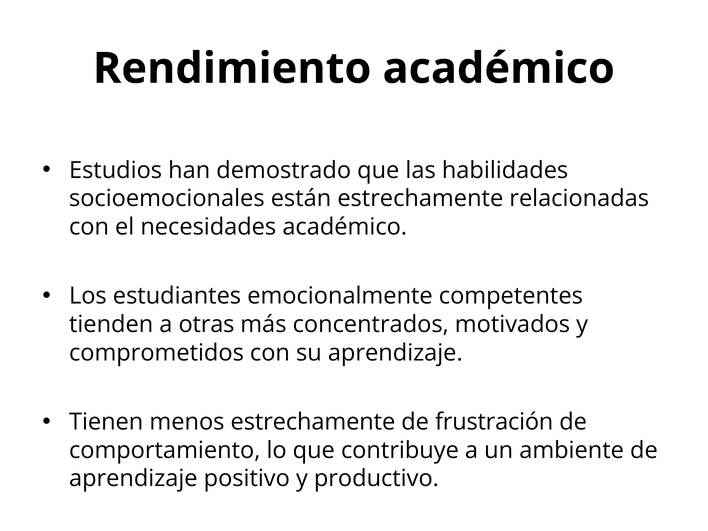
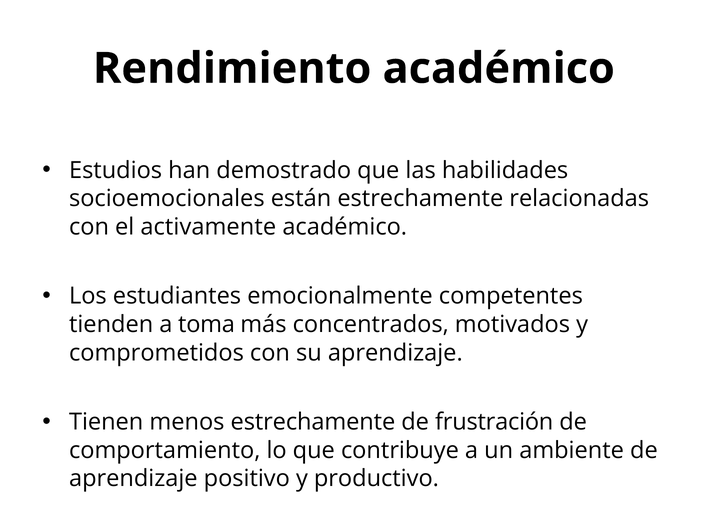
necesidades: necesidades -> activamente (208, 227)
otras: otras -> toma (207, 324)
